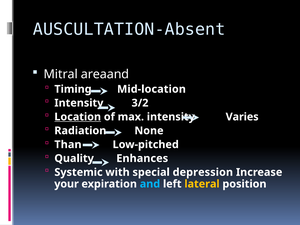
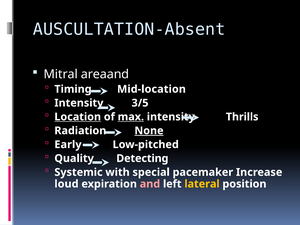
3/2: 3/2 -> 3/5 (140, 103)
max underline: none -> present (131, 117)
Varies: Varies -> Thrills (242, 117)
None underline: none -> present (149, 131)
Than: Than -> Early (68, 145)
Enhances: Enhances -> Detecting (142, 158)
depression: depression -> pacemaker (203, 172)
your: your -> loud (66, 184)
and colour: light blue -> pink (150, 184)
